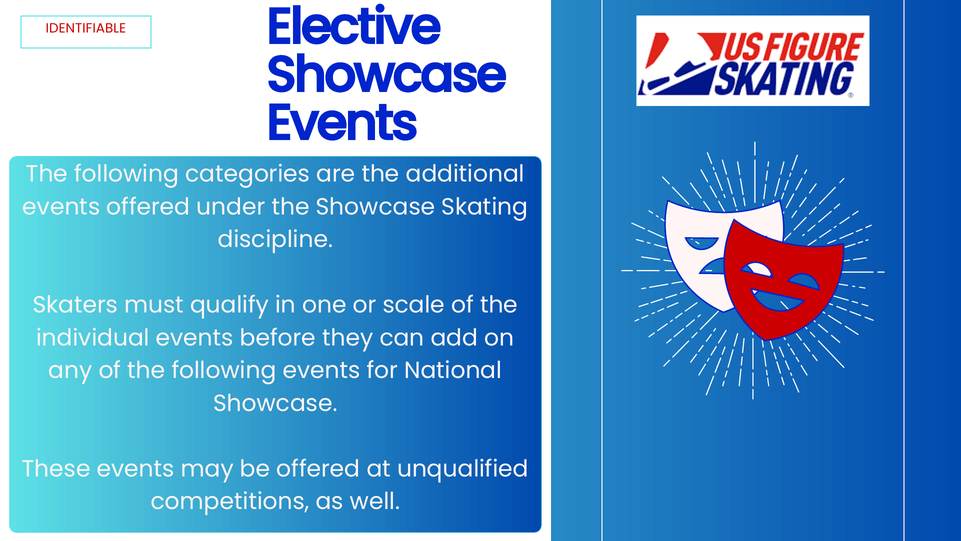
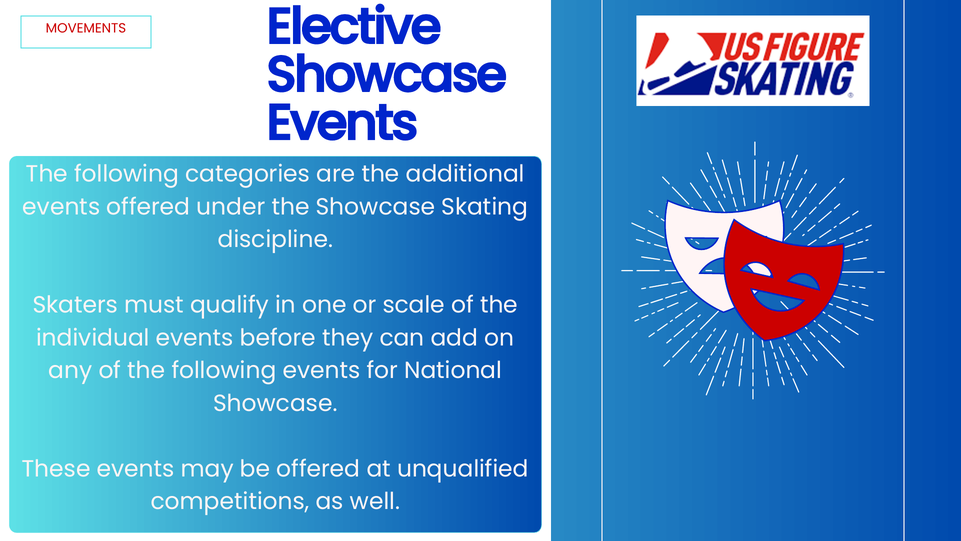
IDENTIFIABLE: IDENTIFIABLE -> MOVEMENTS (86, 28)
